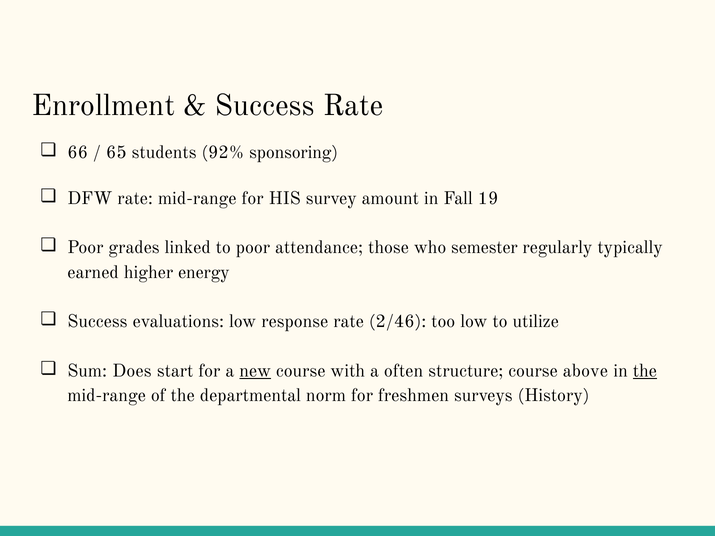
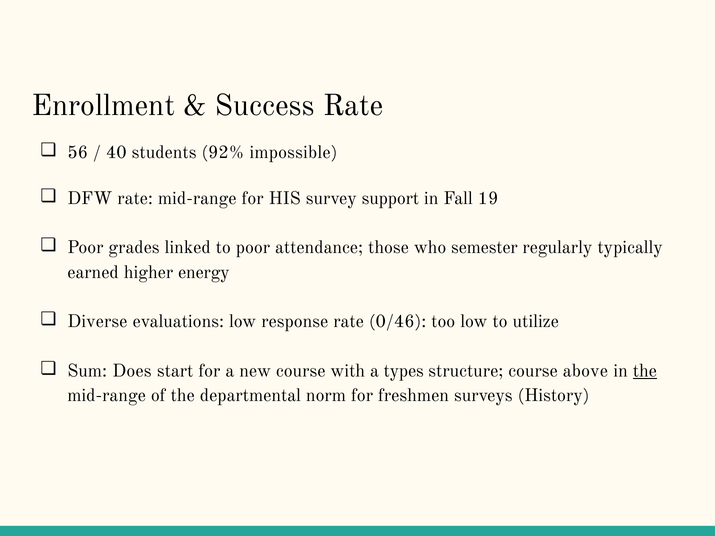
66: 66 -> 56 (78, 152)
65: 65 -> 40 (116, 152)
sponsoring: sponsoring -> impossible (293, 152)
amount: amount -> support (390, 198)
Success: Success -> Diverse (97, 322)
2/46: 2/46 -> 0/46 (398, 322)
new underline: present -> none (255, 371)
often: often -> types (404, 371)
